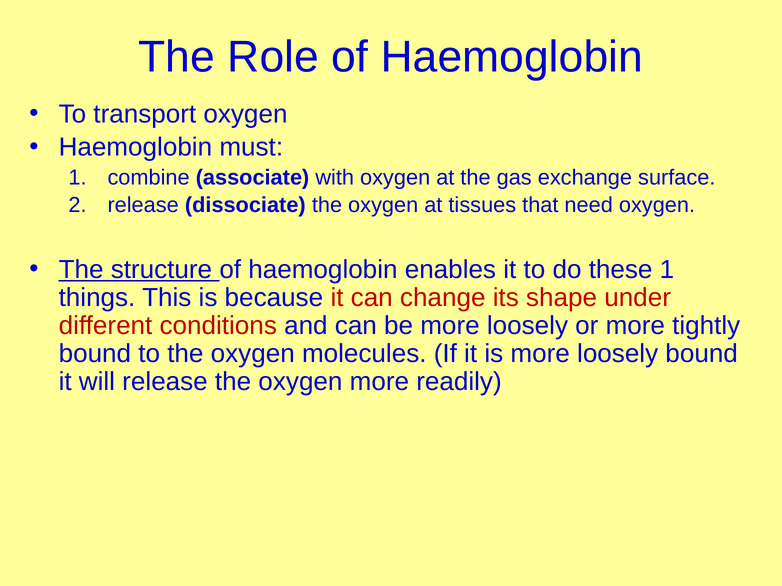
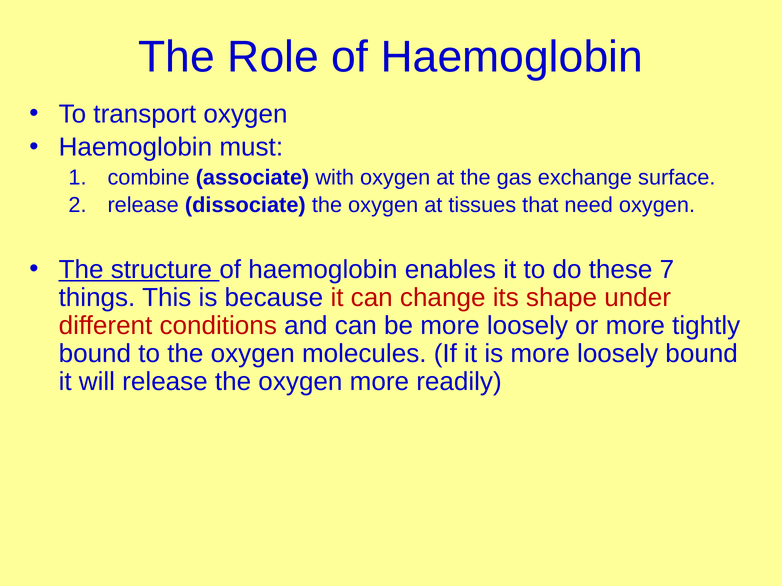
these 1: 1 -> 7 (667, 270)
